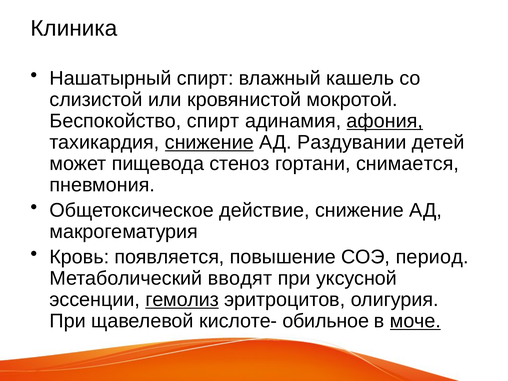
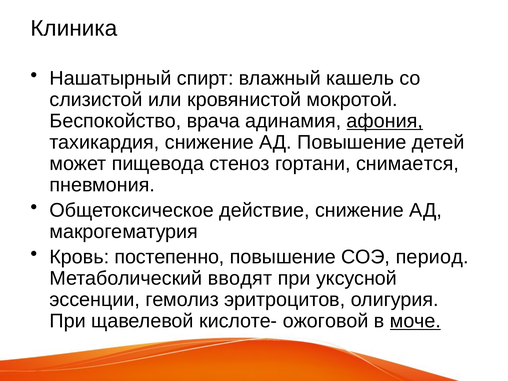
Беспокойство спирт: спирт -> врача (213, 121)
снижение underline: present -> none (209, 142)
АД Раздувании: Раздувании -> Повышение (352, 142)
появляется: появляется -> постепенно (169, 257)
гемолиз underline: present -> none (182, 300)
обильное: обильное -> ожоговой (326, 321)
